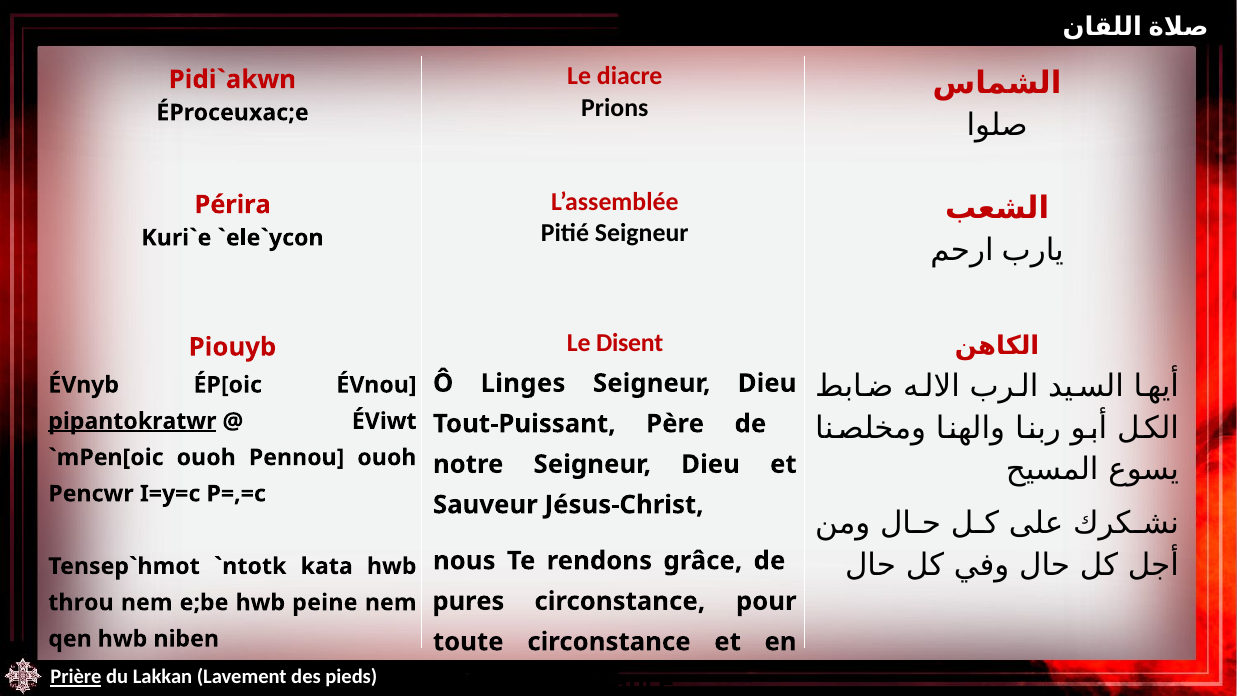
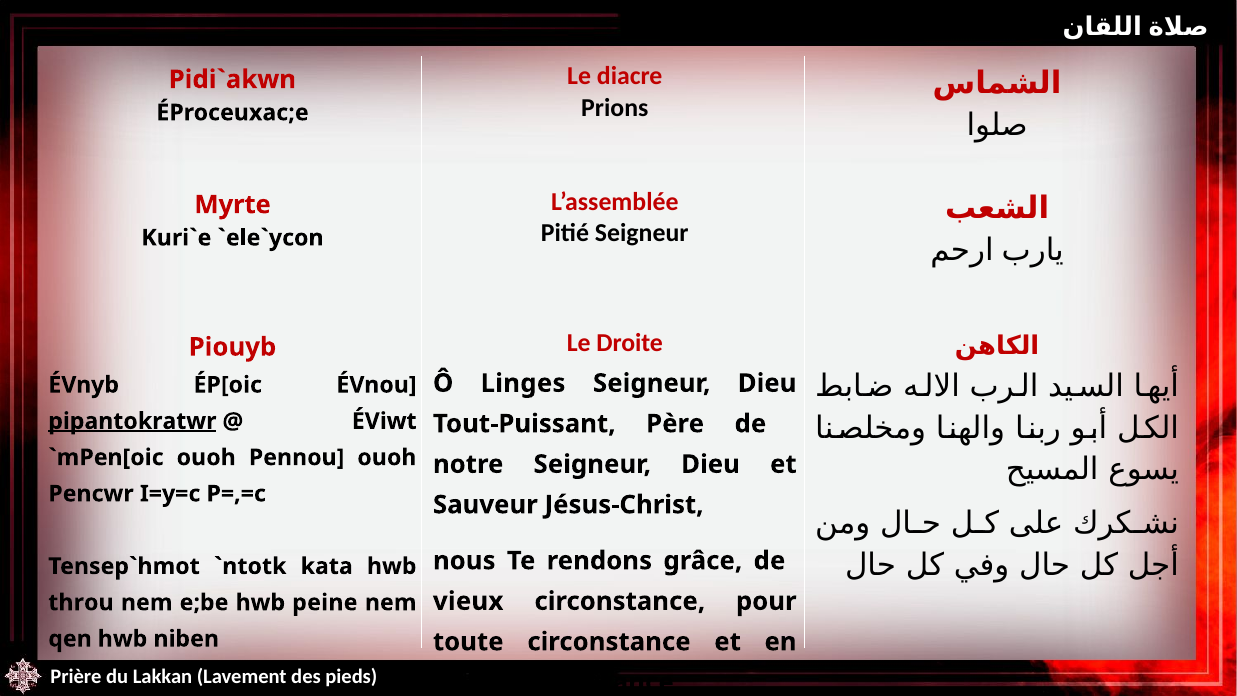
Périra: Périra -> Myrte (233, 205)
Disent: Disent -> Droite (630, 343)
pures: pures -> vieux (468, 601)
Prière underline: present -> none (76, 677)
